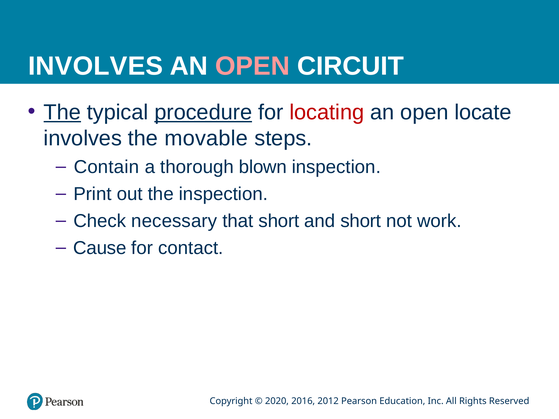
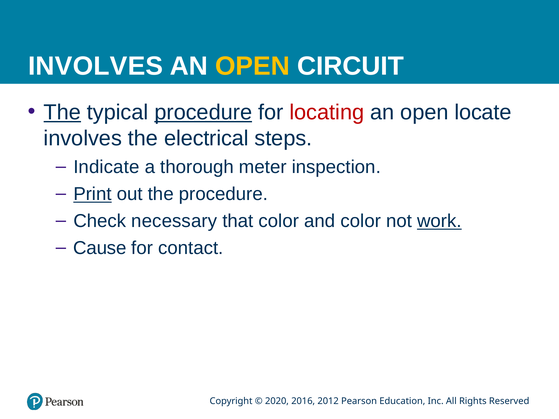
OPEN colour: pink -> yellow (252, 66)
movable: movable -> electrical (206, 138)
Contain: Contain -> Indicate (106, 167)
blown: blown -> meter (263, 167)
Print underline: none -> present (92, 194)
the inspection: inspection -> procedure (223, 194)
that short: short -> color (279, 221)
and short: short -> color (361, 221)
work underline: none -> present (439, 221)
